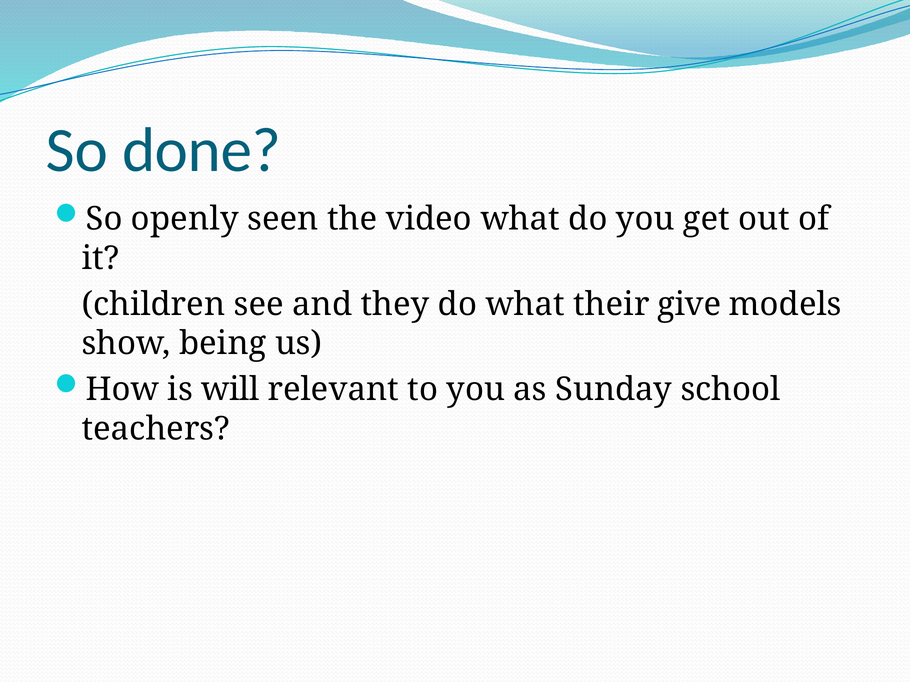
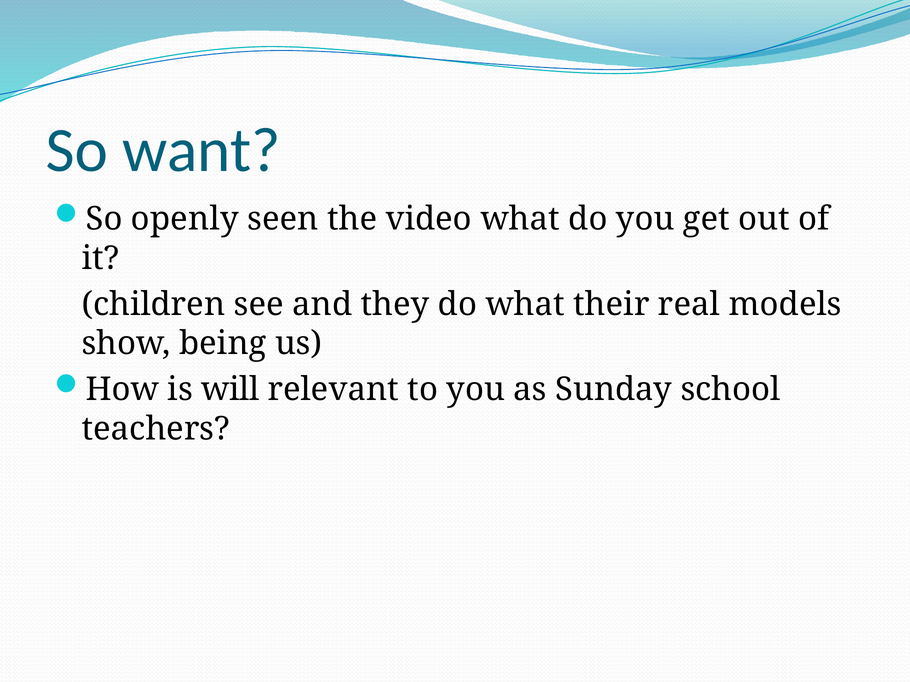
done: done -> want (201, 150)
give: give -> real (689, 304)
